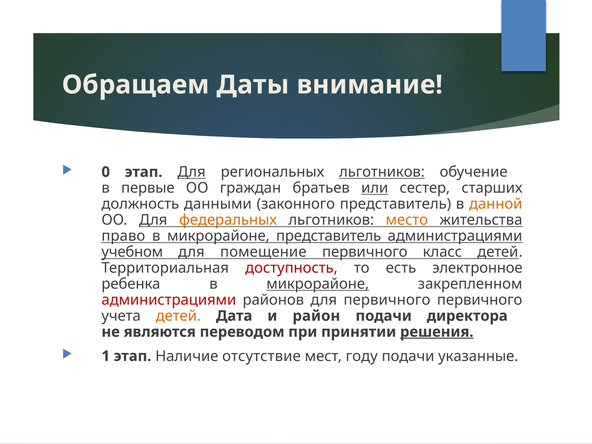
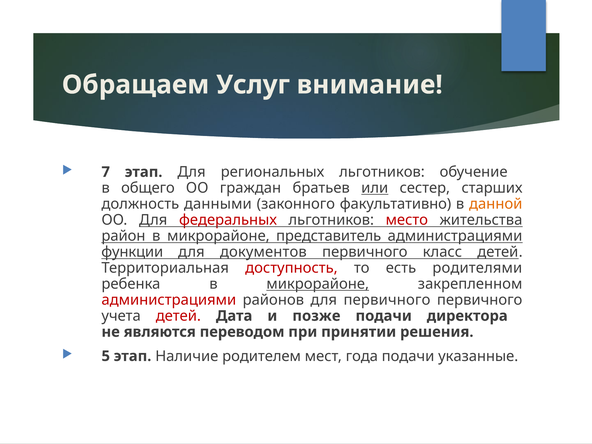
Даты: Даты -> Услуг (253, 85)
0: 0 -> 7 (106, 172)
Для underline: present -> none (192, 172)
льготников underline: present -> none (382, 172)
первые: первые -> общего (148, 188)
законного представитель: представитель -> факультативно (396, 204)
федеральных colour: orange -> red (228, 220)
место colour: orange -> red (407, 220)
право: право -> район (123, 236)
учебном: учебном -> функции (132, 252)
помещение: помещение -> документов (263, 252)
электронное: электронное -> родителями (477, 268)
детей colour: orange -> red (178, 316)
район: район -> позже (316, 316)
решения underline: present -> none (437, 332)
1: 1 -> 5 (106, 356)
отсутствие: отсутствие -> родителем (262, 356)
году: году -> года (362, 356)
